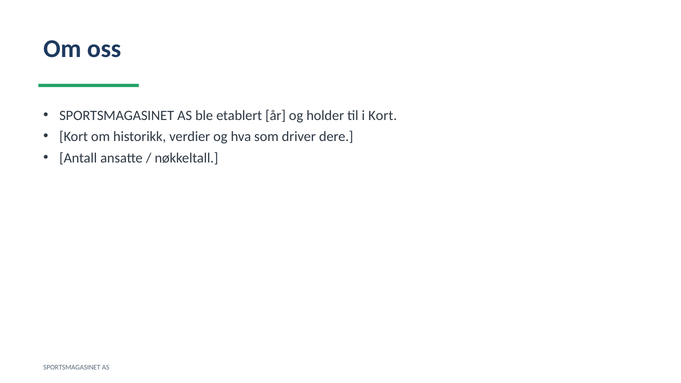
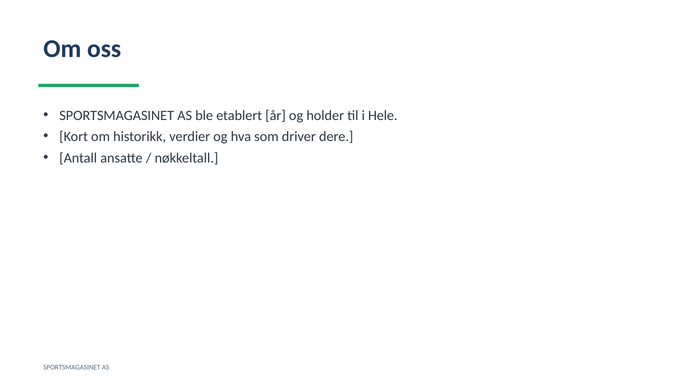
i Kort: Kort -> Hele (383, 115)
